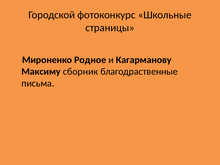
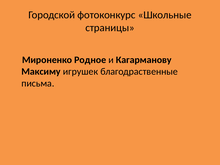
сборник: сборник -> игрушек (80, 72)
